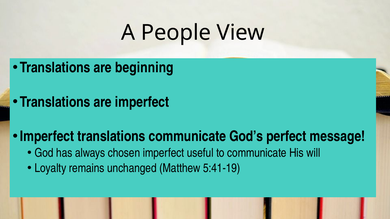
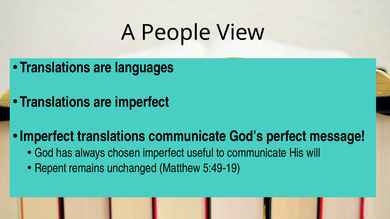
beginning: beginning -> languages (144, 68)
Loyalty: Loyalty -> Repent (50, 168)
5:41-19: 5:41-19 -> 5:49-19 (222, 168)
